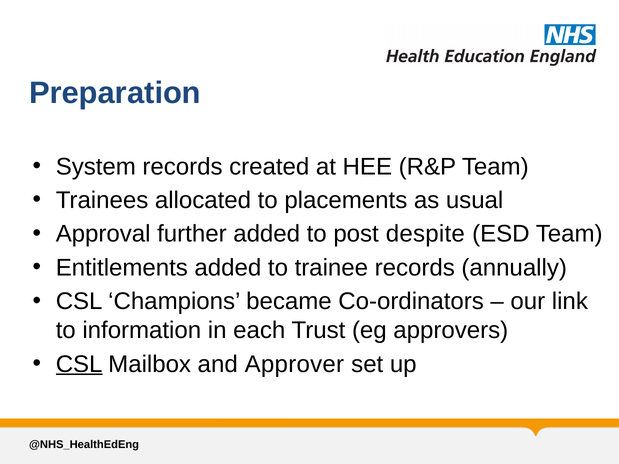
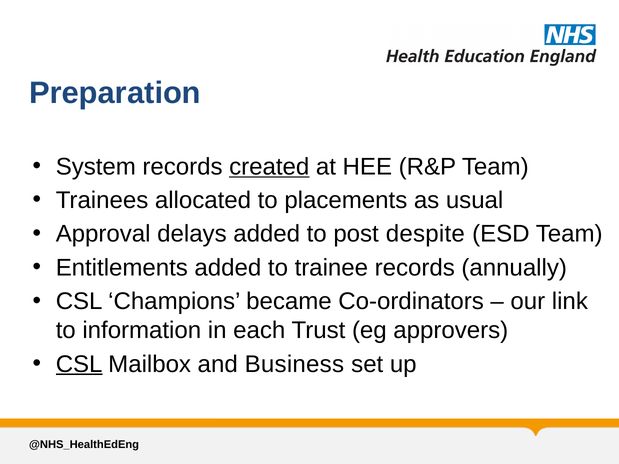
created underline: none -> present (269, 167)
further: further -> delays (192, 234)
Approver: Approver -> Business (294, 364)
